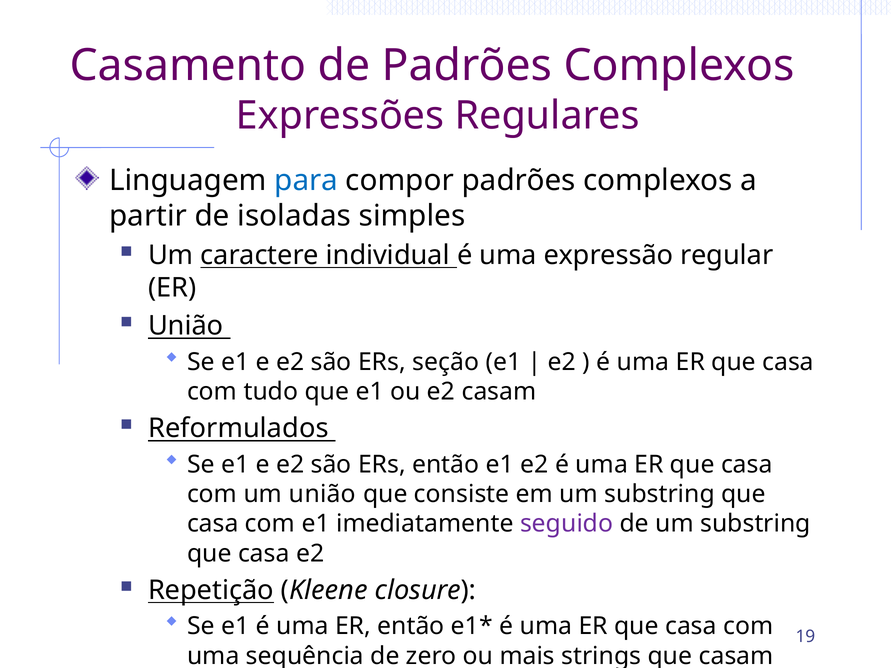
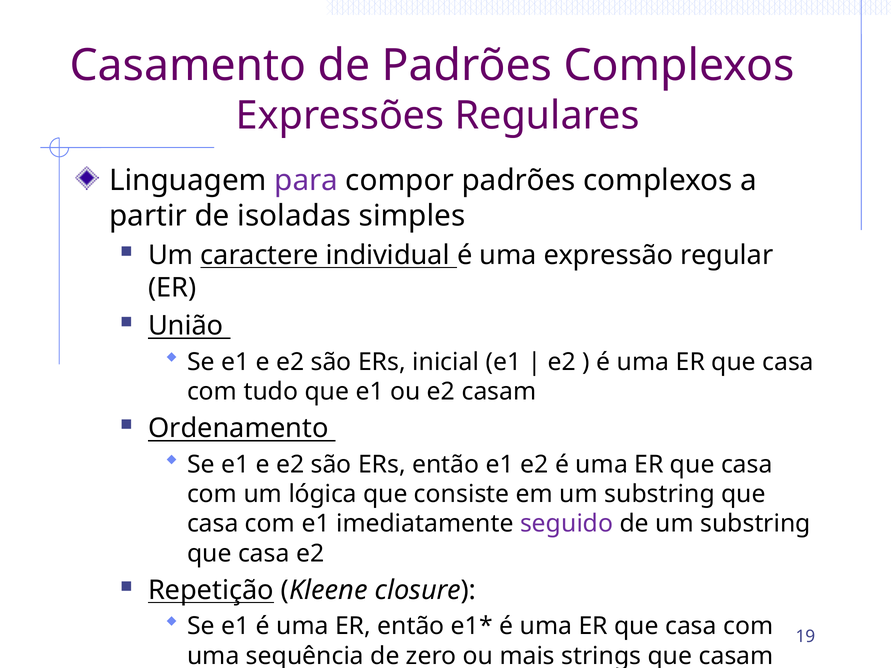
para colour: blue -> purple (306, 180)
seção: seção -> inicial (446, 362)
Reformulados: Reformulados -> Ordenamento (238, 429)
um união: união -> lógica (323, 494)
